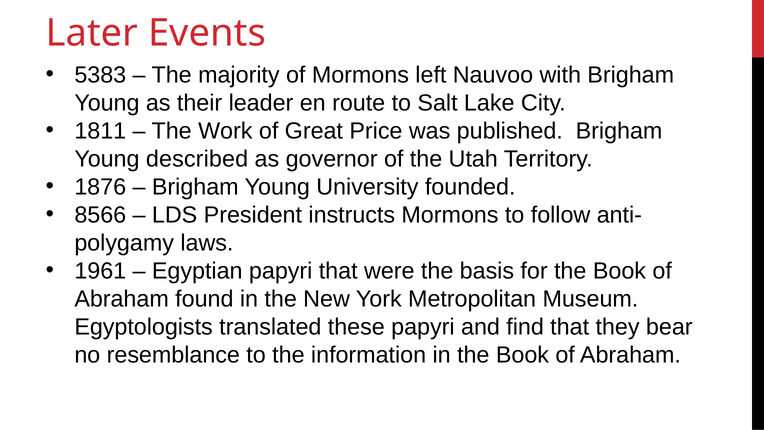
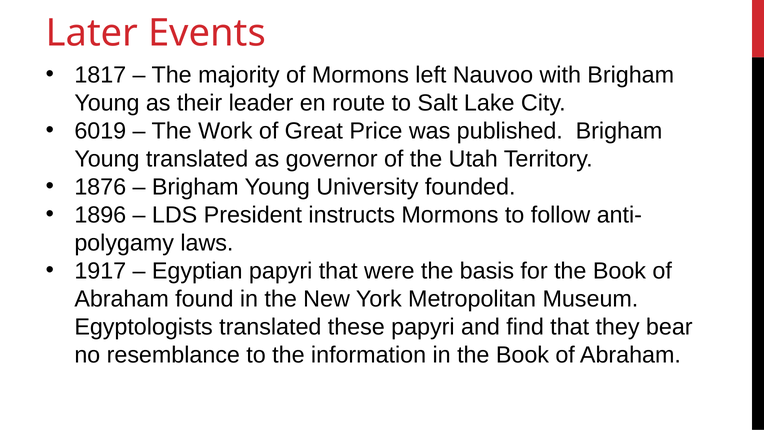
5383: 5383 -> 1817 (100, 75)
1811: 1811 -> 6019 (100, 131)
Young described: described -> translated (197, 159)
8566: 8566 -> 1896 (100, 215)
1961: 1961 -> 1917 (100, 271)
